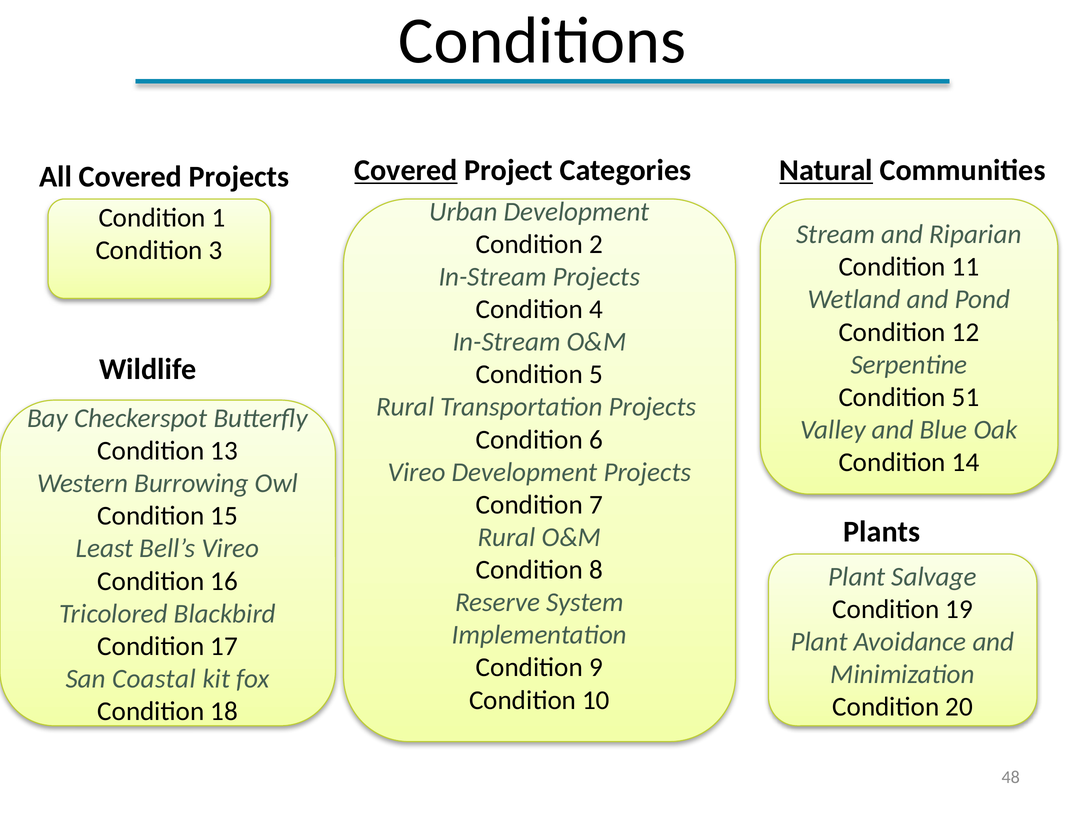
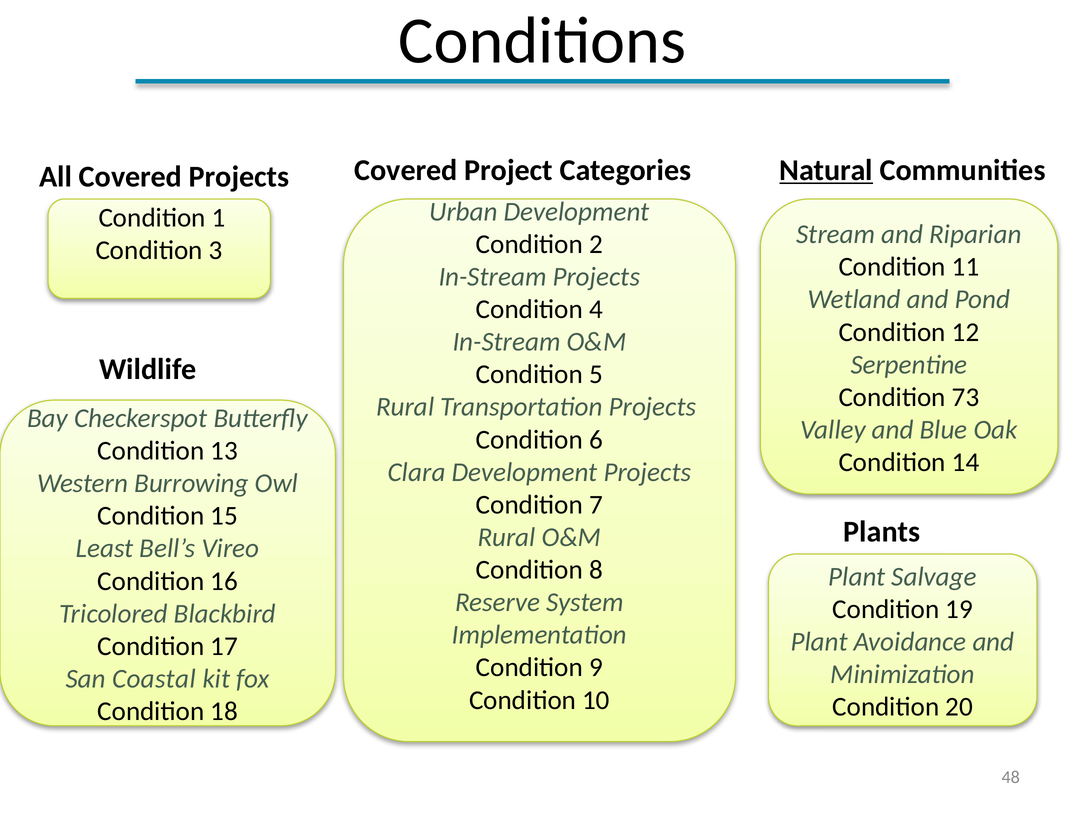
Covered underline: present -> none (406, 170)
51: 51 -> 73 (966, 397)
Vireo: Vireo -> Clara (417, 472)
